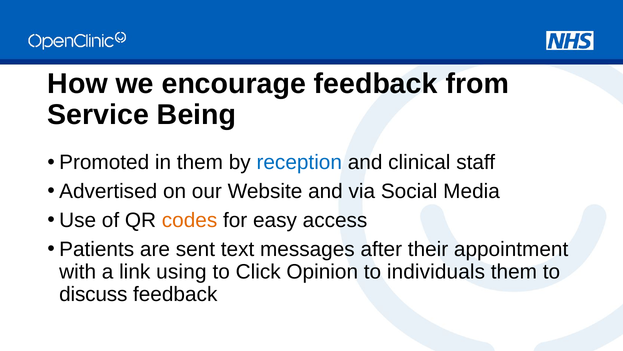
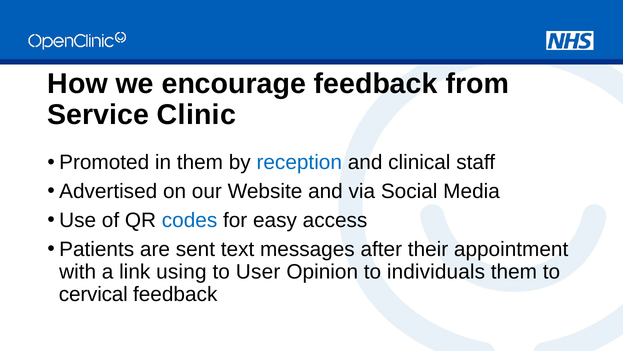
Being: Being -> Clinic (196, 114)
codes colour: orange -> blue (190, 220)
Click: Click -> User (258, 271)
discuss: discuss -> cervical (93, 294)
